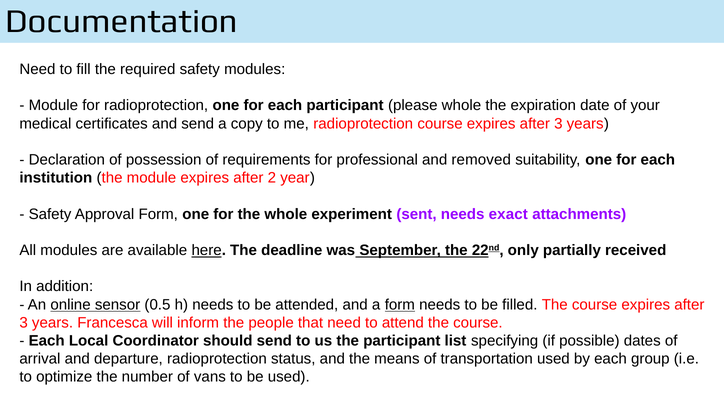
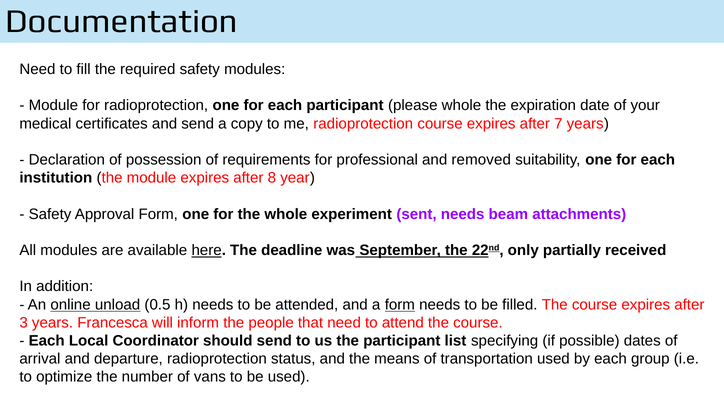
3: 3 -> 7 (558, 124)
2: 2 -> 8 (272, 178)
exact: exact -> beam (508, 214)
sensor: sensor -> unload (118, 305)
